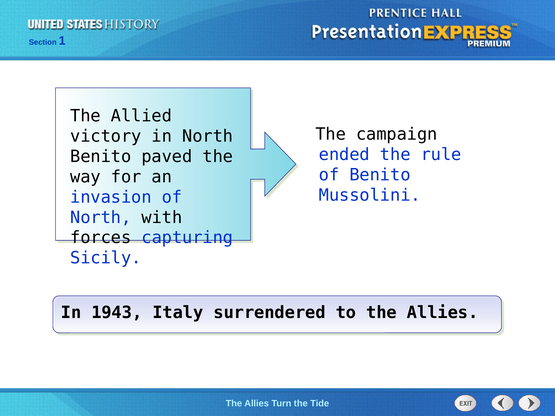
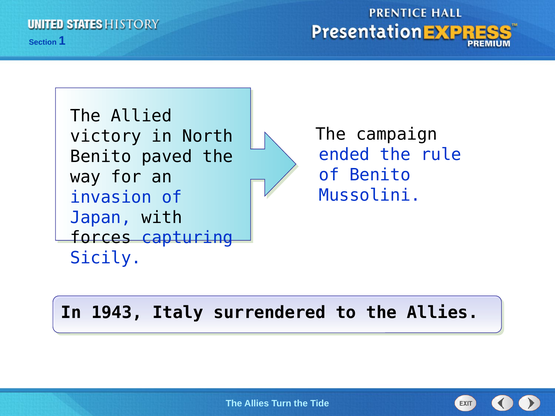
North: North -> Japan (101, 218)
